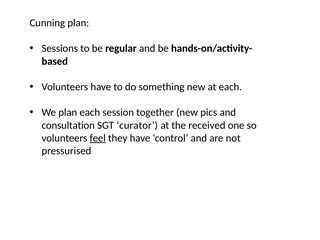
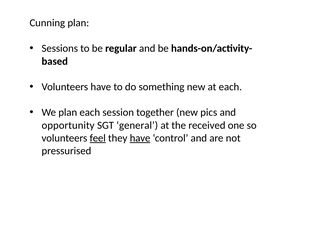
consultation: consultation -> opportunity (68, 125)
curator: curator -> general (137, 125)
have underline: none -> present (140, 138)
